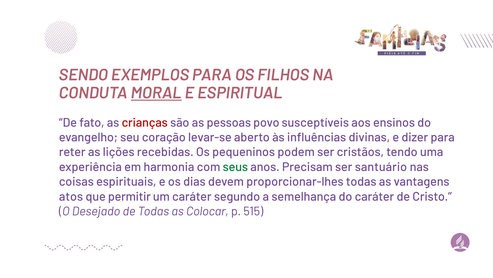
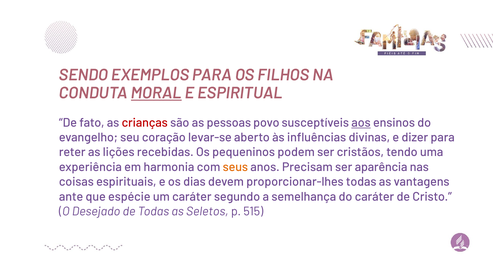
aos underline: none -> present (361, 122)
seus colour: green -> orange (235, 167)
santuário: santuário -> aparência (381, 167)
atos: atos -> ante (71, 196)
permitir: permitir -> espécie (129, 196)
Colocar: Colocar -> Seletos (207, 211)
